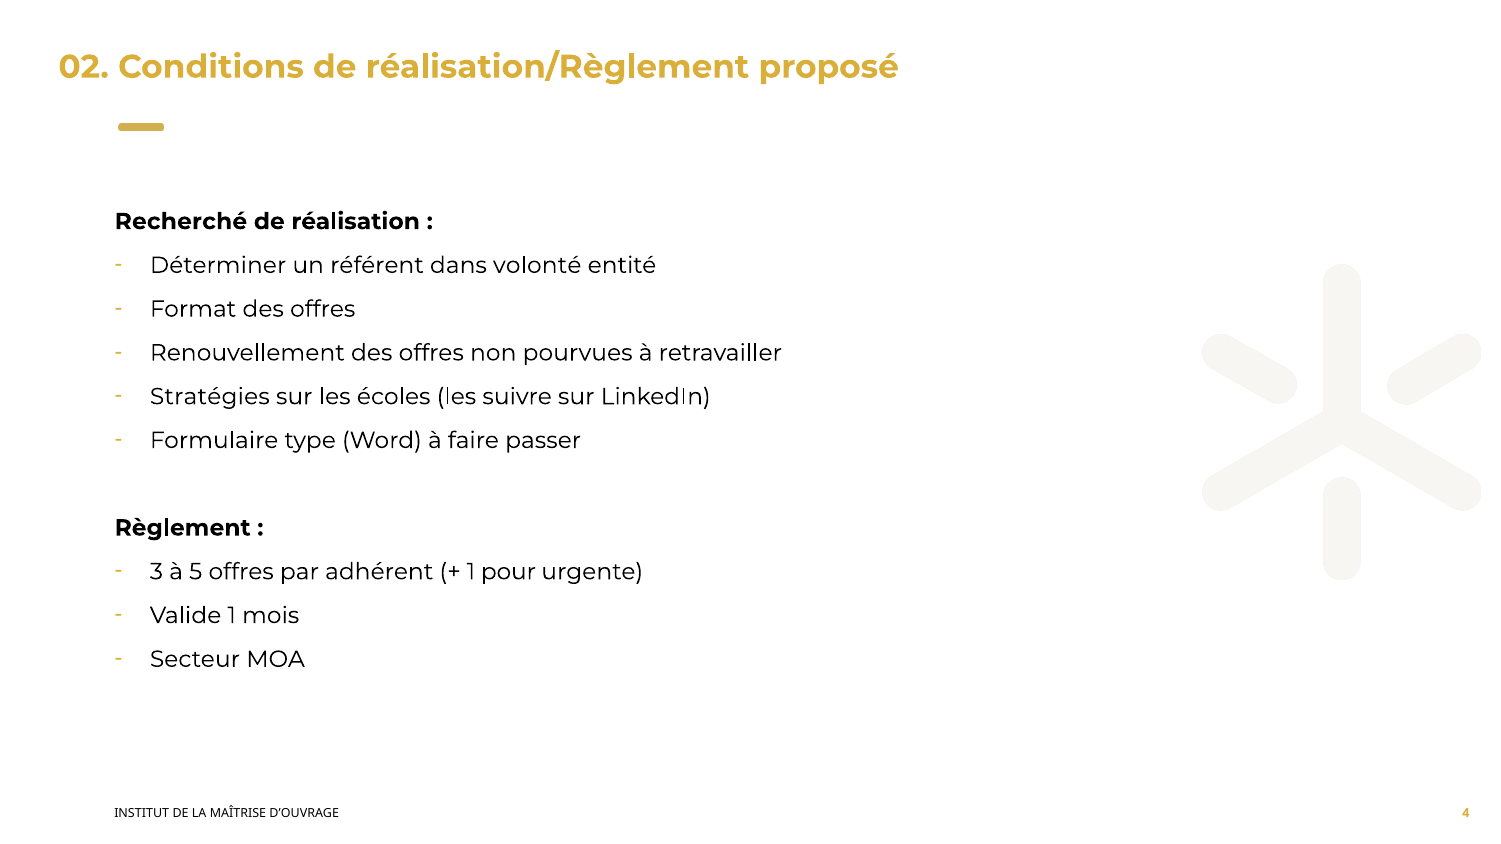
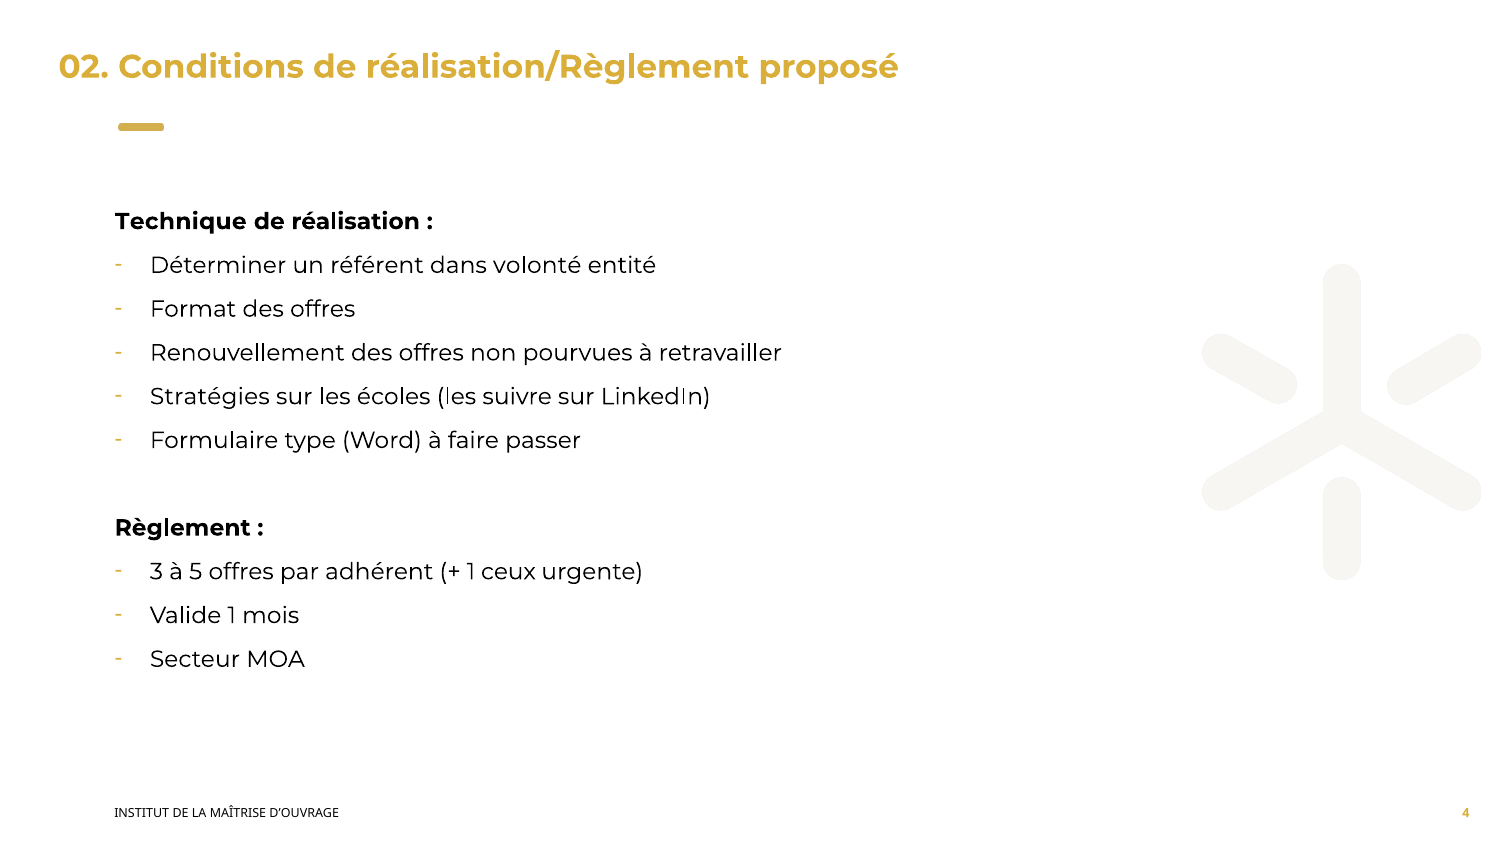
Recherché: Recherché -> Technique (181, 222)
pour: pour -> ceux (508, 572)
